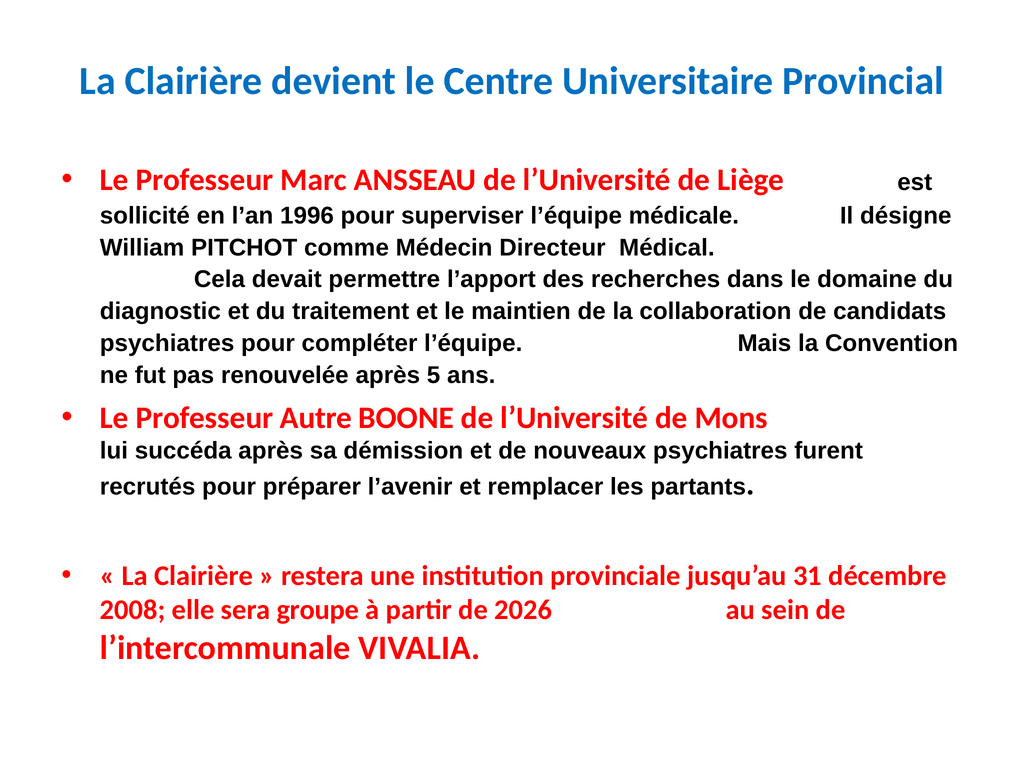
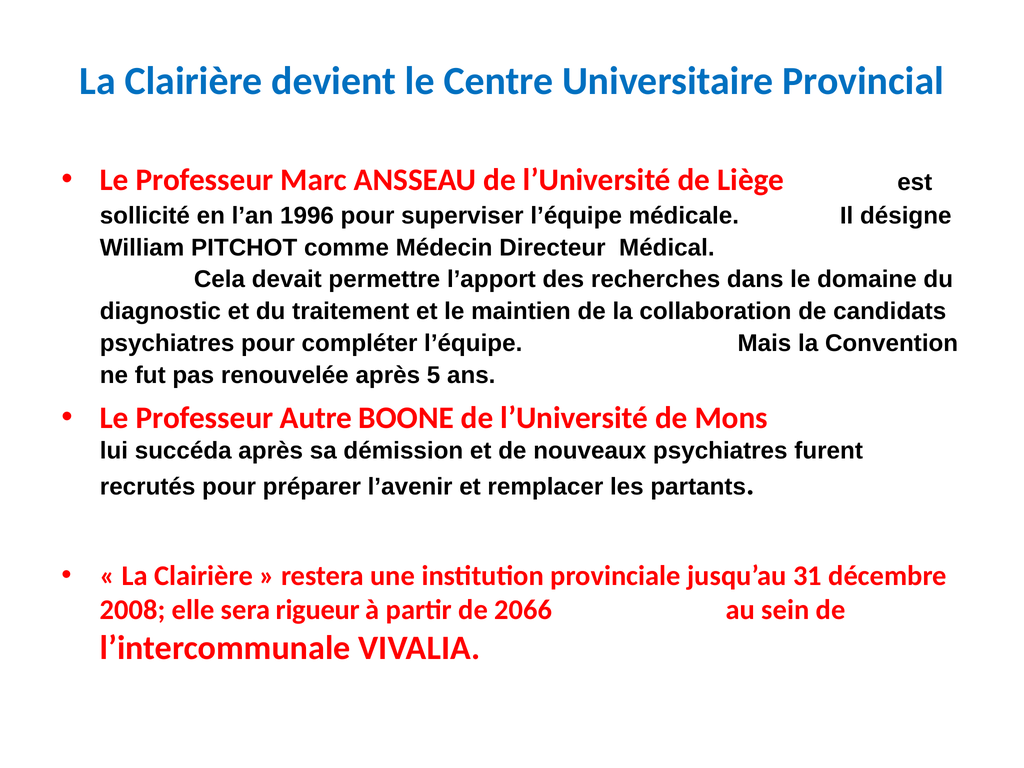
groupe: groupe -> rigueur (318, 610)
2026: 2026 -> 2066 (523, 610)
